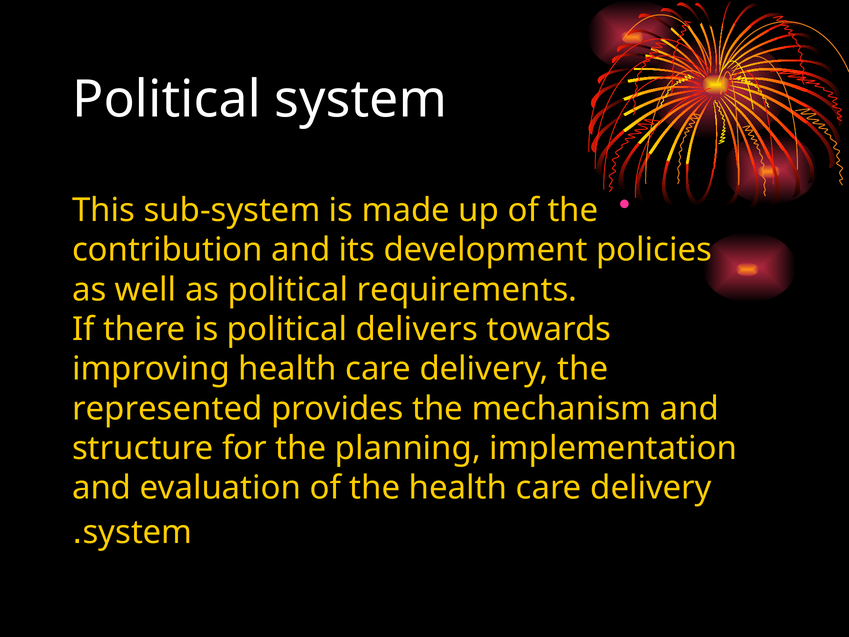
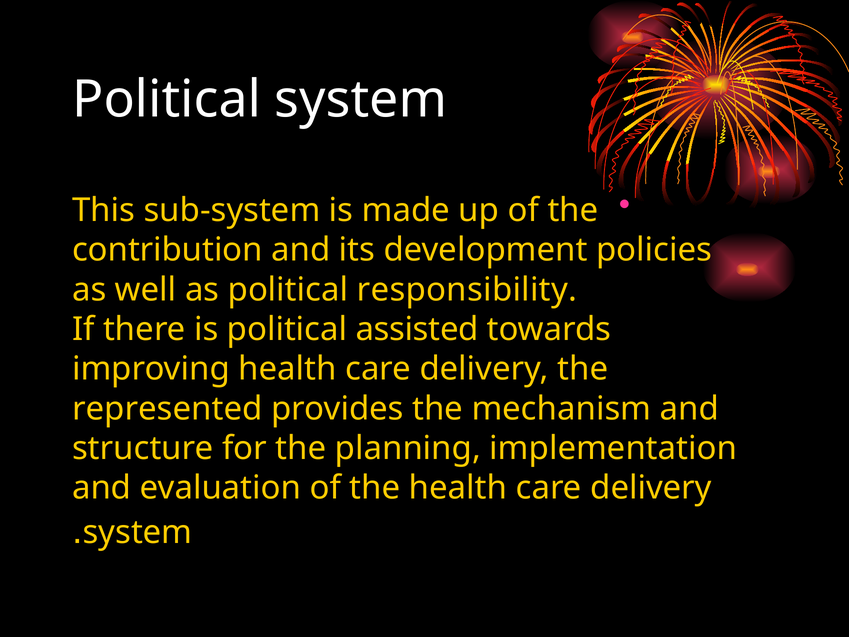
requirements: requirements -> responsibility (467, 290)
delivers: delivers -> assisted (417, 329)
